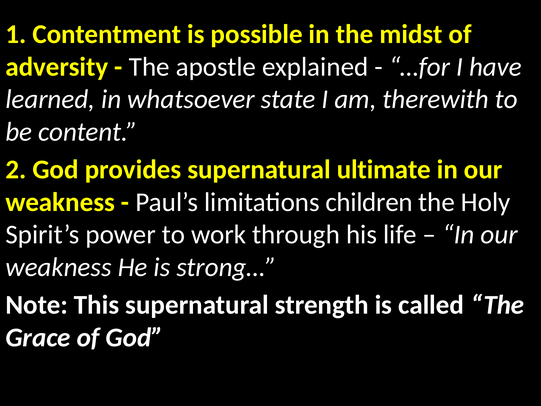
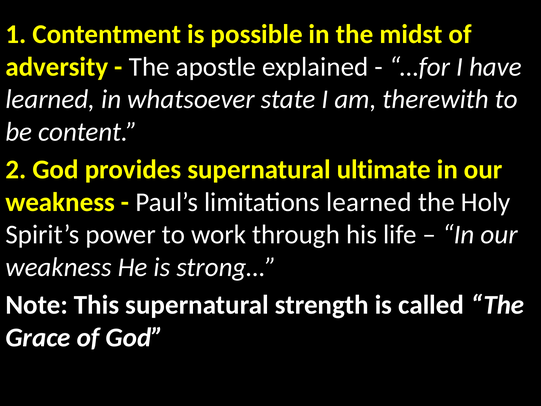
limitations children: children -> learned (369, 202)
